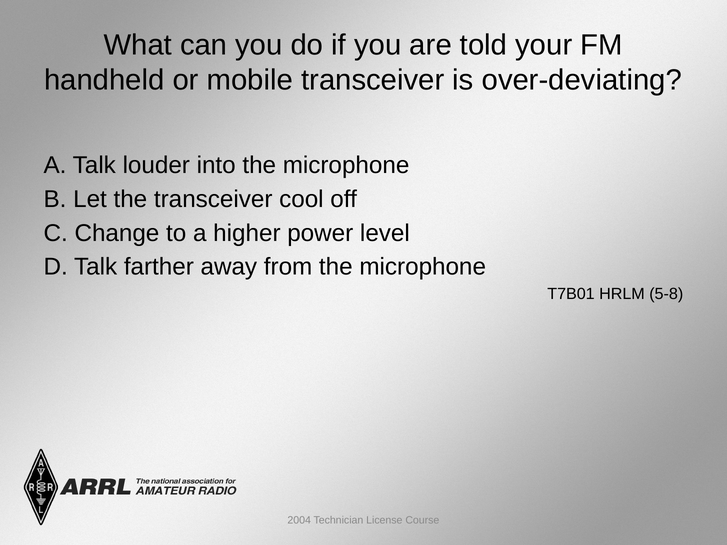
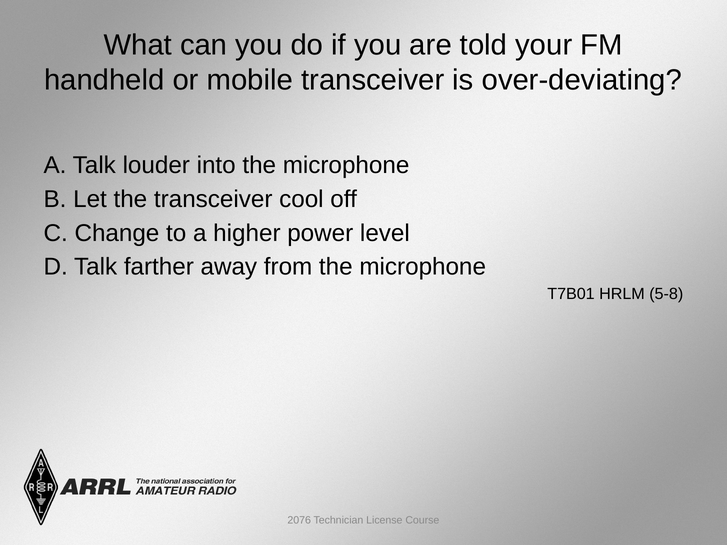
2004: 2004 -> 2076 (299, 521)
